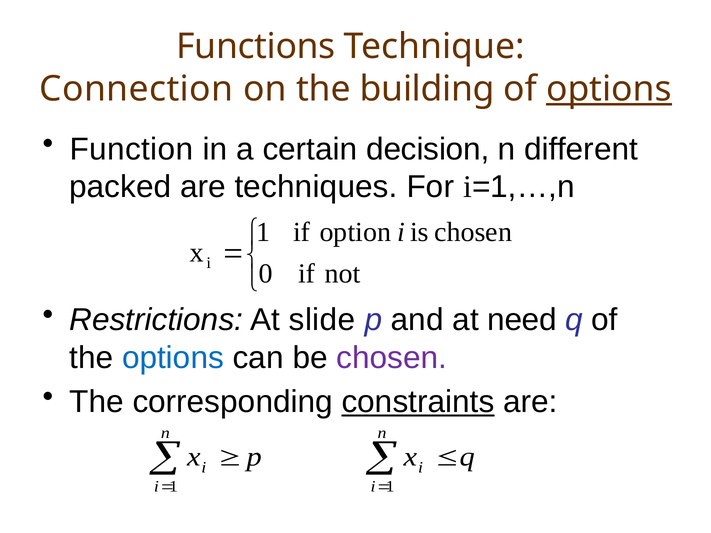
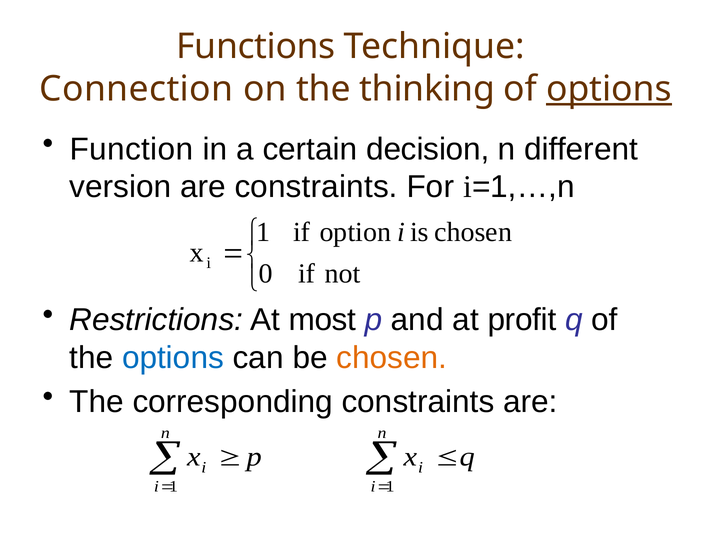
building: building -> thinking (427, 89)
packed: packed -> version (120, 187)
are techniques: techniques -> constraints (316, 187)
slide: slide -> most (322, 320)
need: need -> profit (522, 320)
chosen colour: purple -> orange (392, 358)
constraints underline: present -> none (418, 402)
